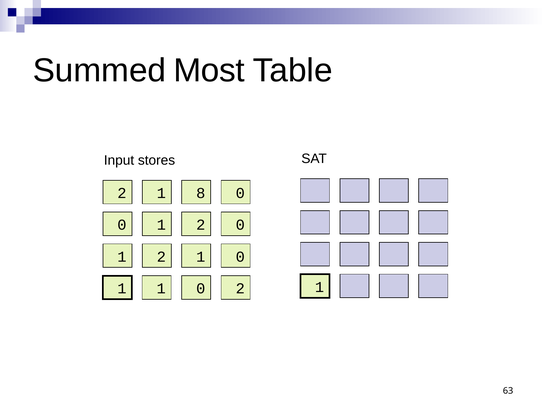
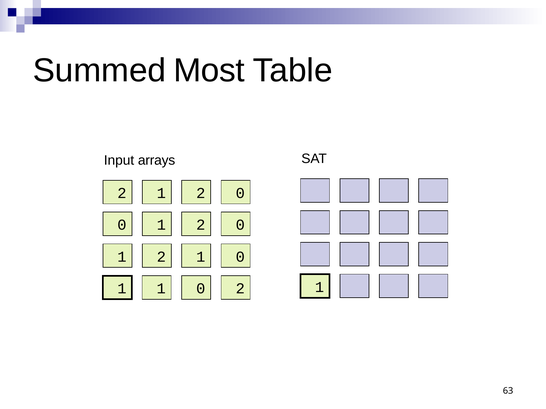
stores: stores -> arrays (157, 160)
8: 8 -> 2 (201, 193)
